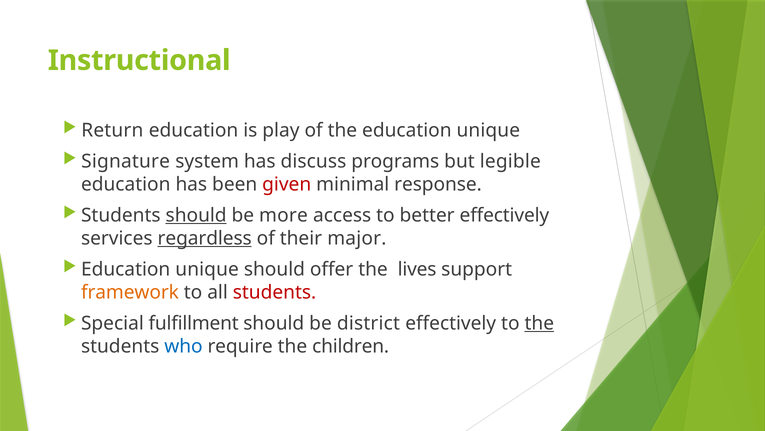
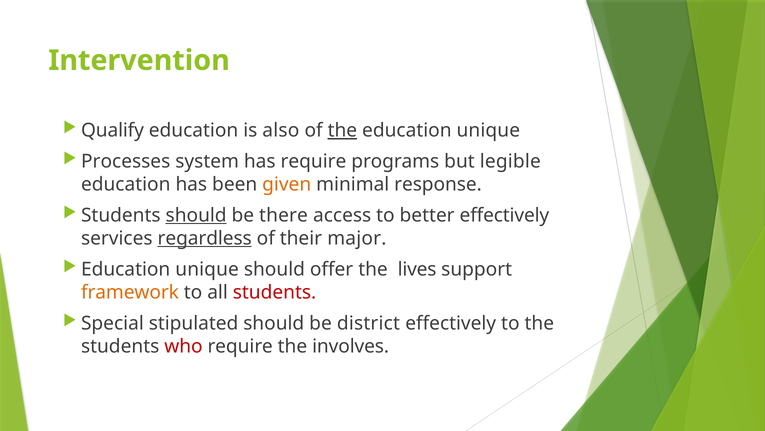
Instructional: Instructional -> Intervention (139, 60)
Return: Return -> Qualify (112, 130)
play: play -> also (281, 130)
the underline: none -> present (342, 130)
Signature: Signature -> Processes (126, 161)
has discuss: discuss -> require (313, 161)
given colour: red -> orange (287, 184)
more: more -> there (284, 215)
fulfillment: fulfillment -> stipulated (194, 323)
the underline: present -> none (539, 323)
who colour: blue -> red (183, 346)
children: children -> involves (351, 346)
